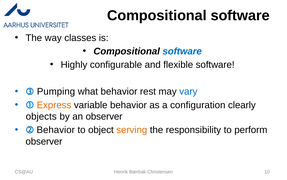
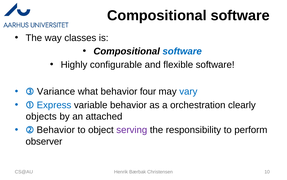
Pumping: Pumping -> Variance (56, 91)
rest: rest -> four (148, 91)
Express colour: orange -> blue (54, 105)
configuration: configuration -> orchestration (198, 105)
an observer: observer -> attached (104, 116)
serving colour: orange -> purple (132, 130)
